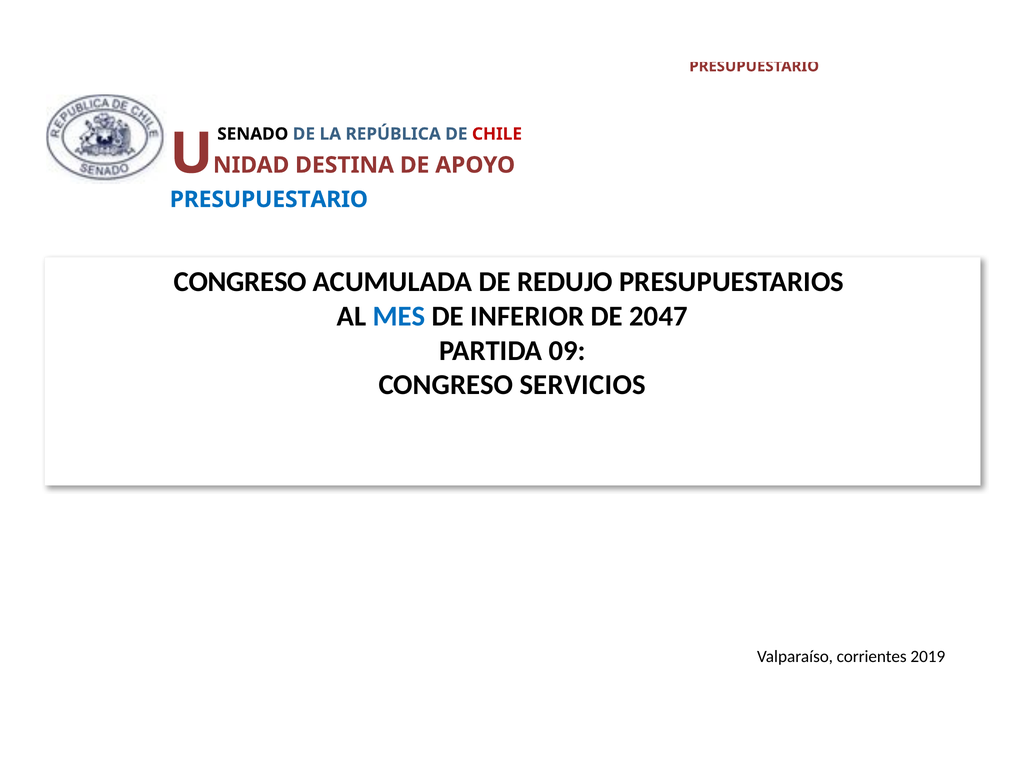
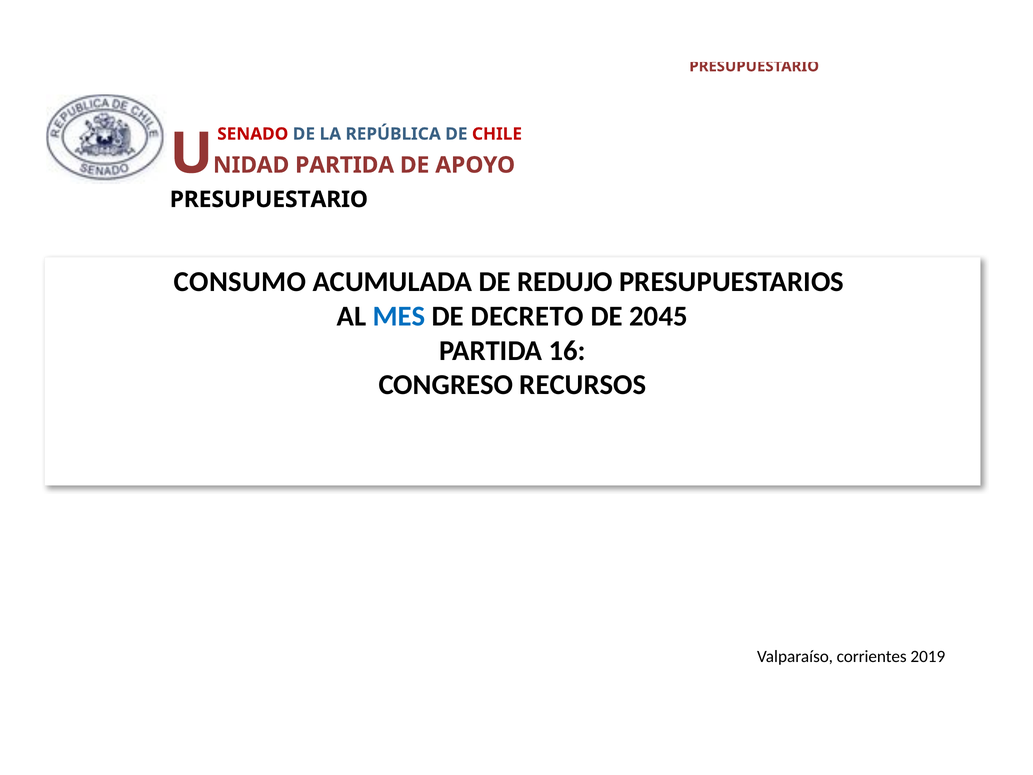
SENADO colour: black -> red (253, 134)
DESTINA: DESTINA -> PARTIDA (345, 165)
PRESUPUESTARIO colour: blue -> black (269, 199)
CONGRESO: CONGRESO -> CONSUMO (240, 282)
INFERIOR: INFERIOR -> DECRETO (527, 316)
2047: 2047 -> 2045 (658, 316)
09: 09 -> 16 (567, 350)
SERVICIOS: SERVICIOS -> RECURSOS (583, 385)
